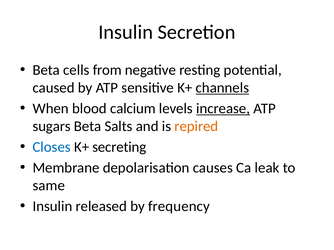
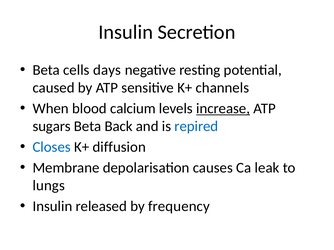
from: from -> days (107, 70)
channels underline: present -> none (222, 88)
Salts: Salts -> Back (119, 126)
repired colour: orange -> blue (196, 126)
secreting: secreting -> diffusion (119, 147)
same: same -> lungs (49, 186)
